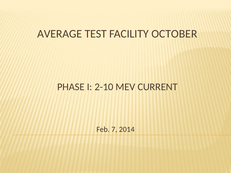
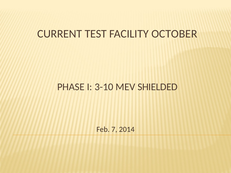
AVERAGE: AVERAGE -> CURRENT (60, 34)
2-10: 2-10 -> 3-10 (104, 87)
CURRENT: CURRENT -> SHIELDED (158, 87)
